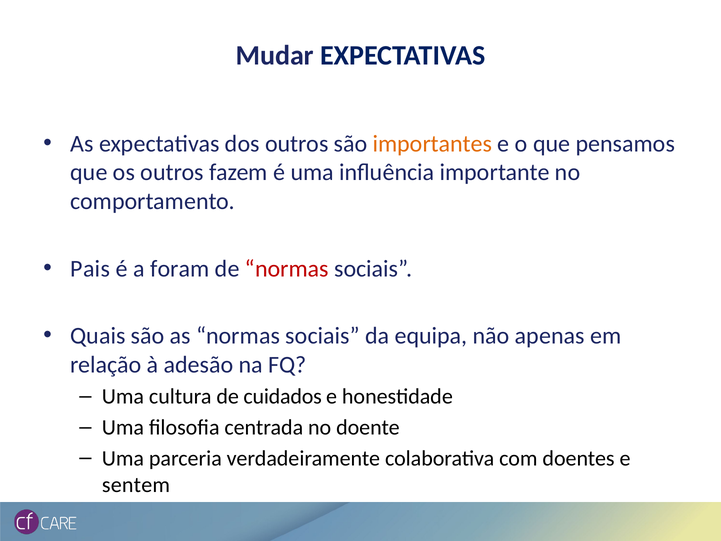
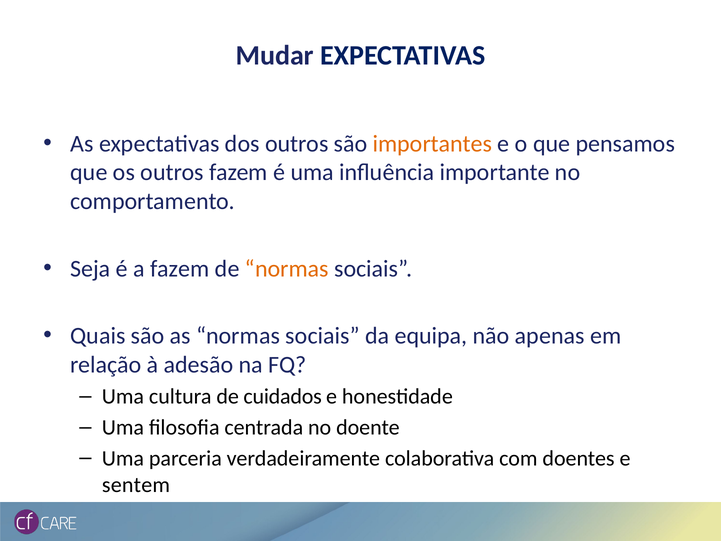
Pais: Pais -> Seja (90, 268)
a foram: foram -> fazem (180, 268)
normas colour: red -> orange (287, 268)
